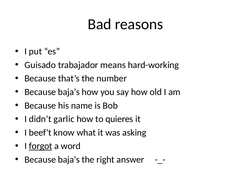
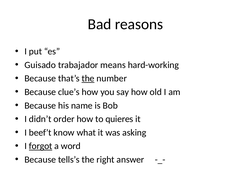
the underline: none -> present (88, 79)
baja’s: baja’s -> clue’s (69, 92)
garlic: garlic -> order (64, 119)
baja’s: baja’s -> tells’s (69, 160)
